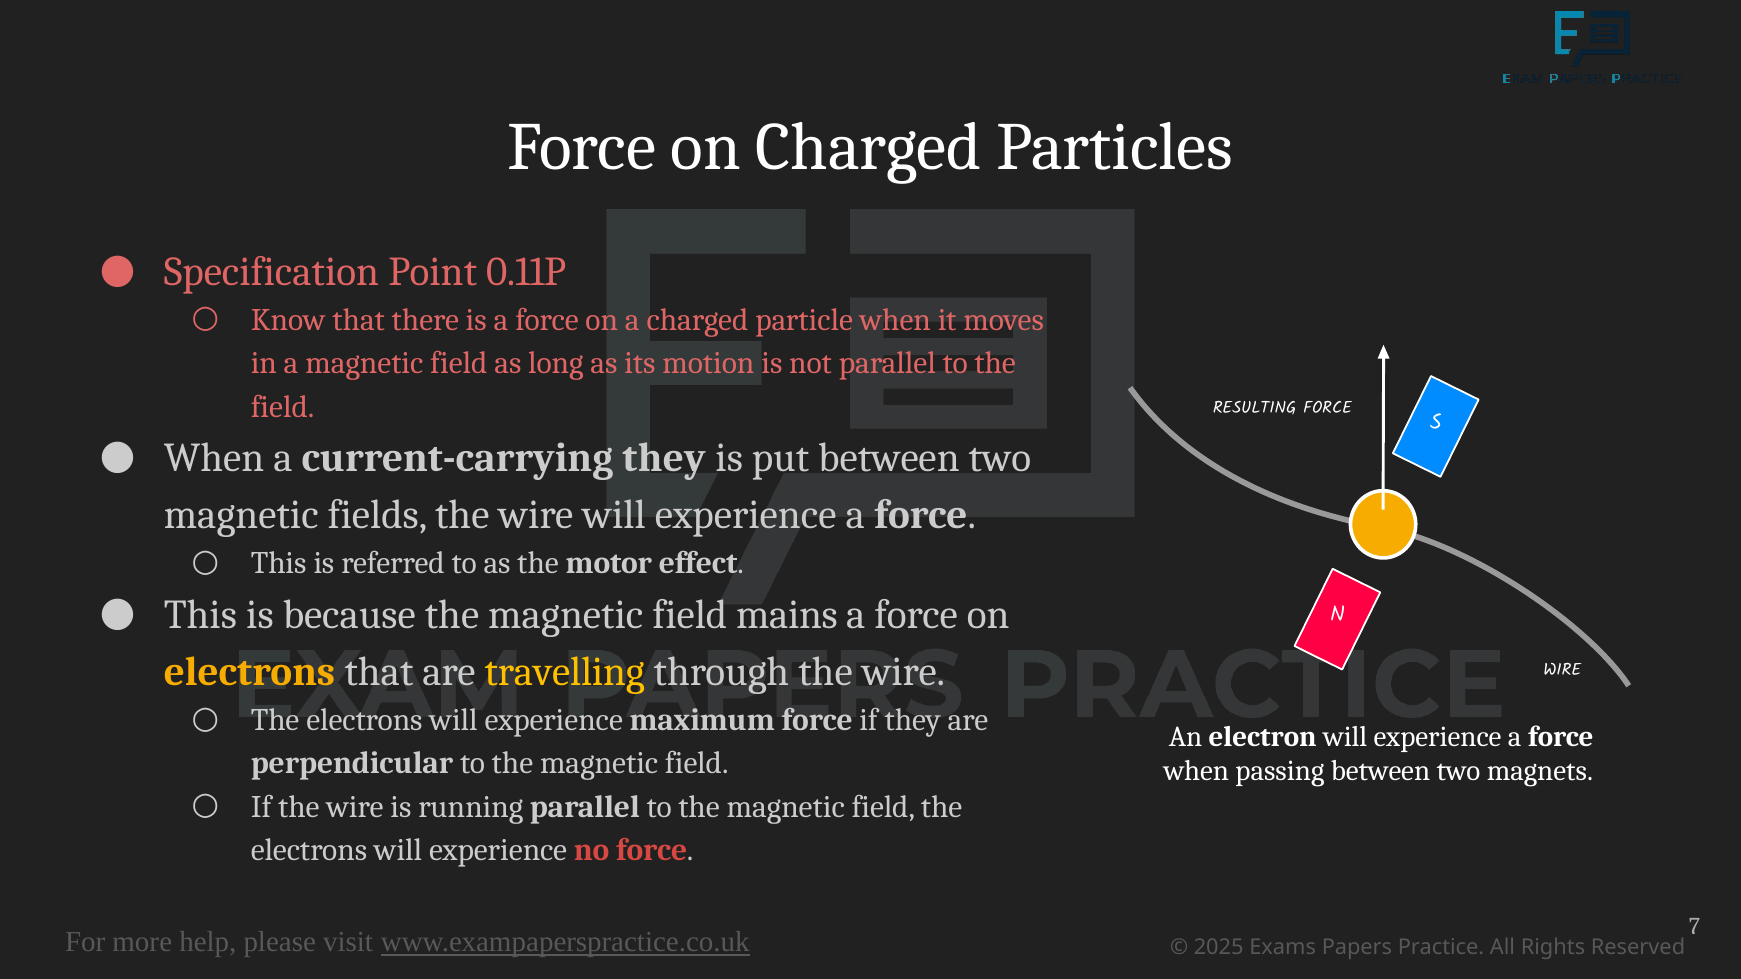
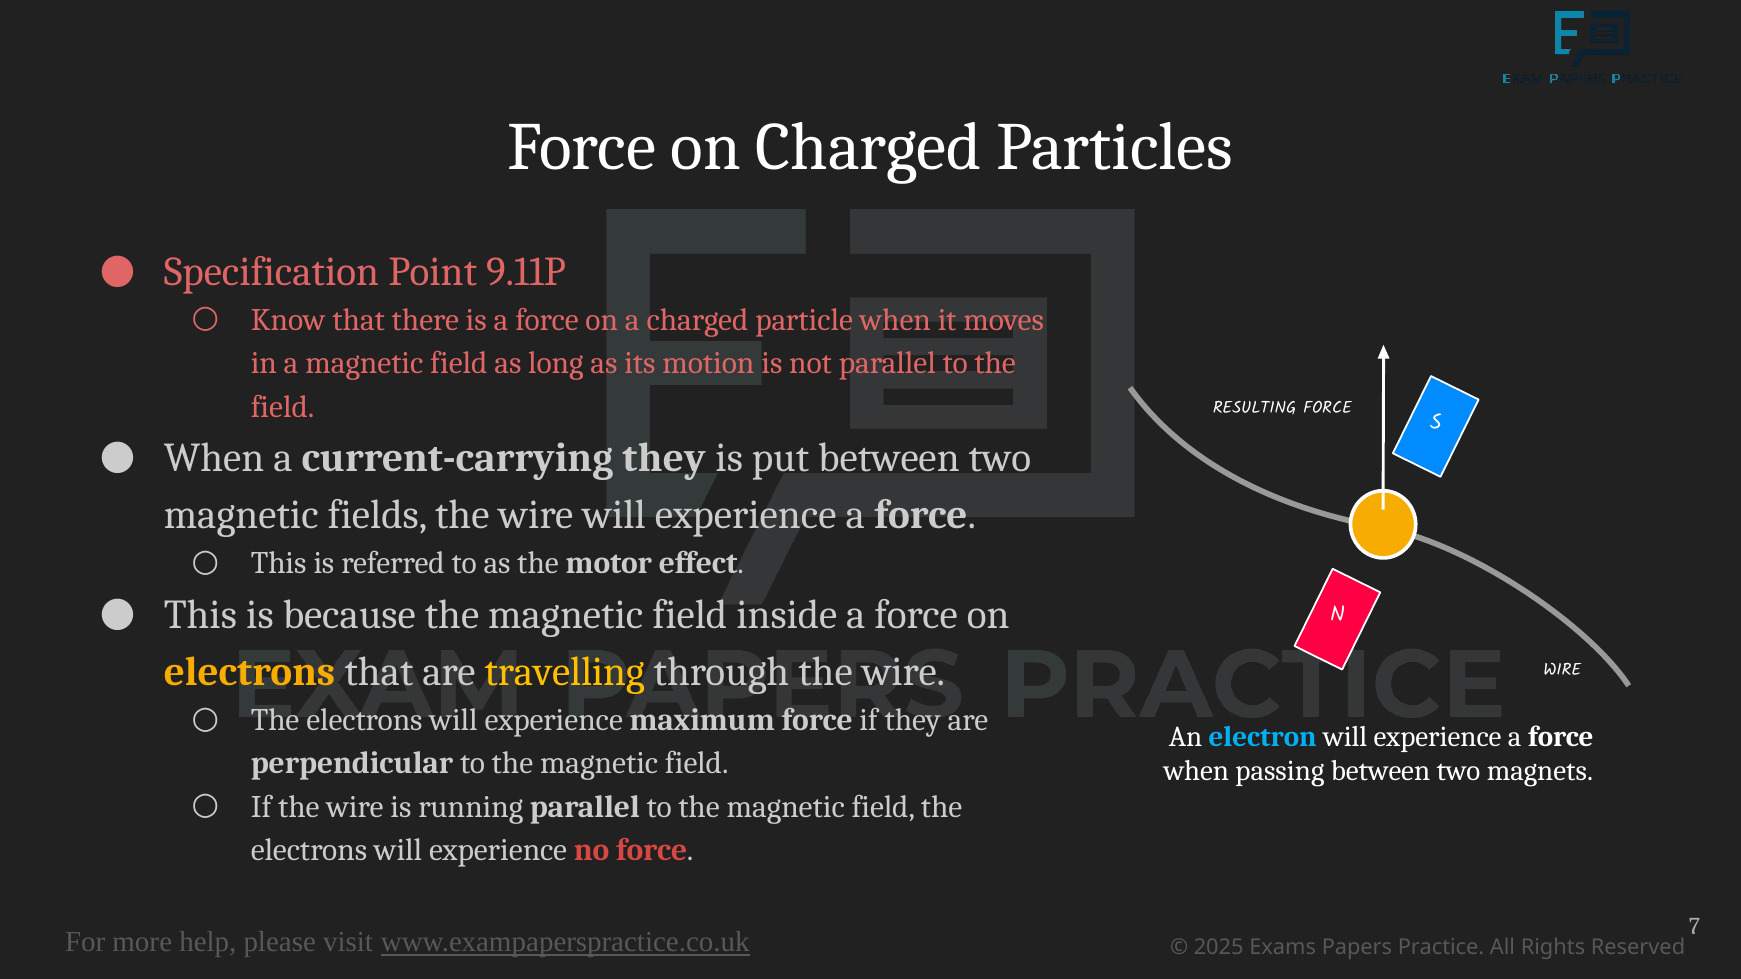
0.11P: 0.11P -> 9.11P (526, 272)
mains: mains -> inside (787, 615)
electron colour: white -> light blue (1263, 737)
